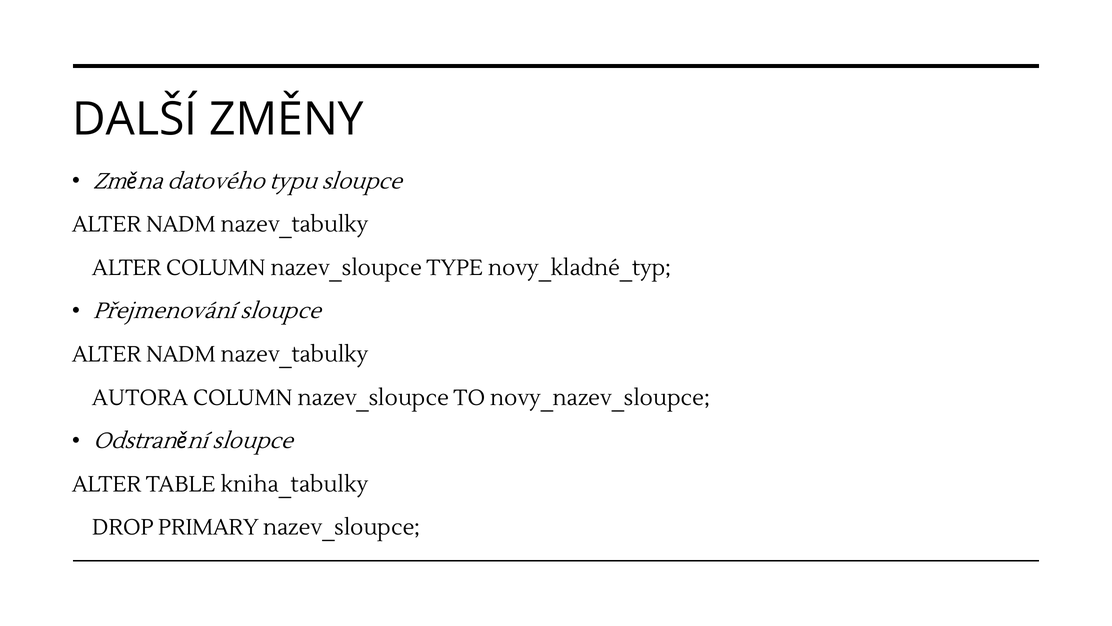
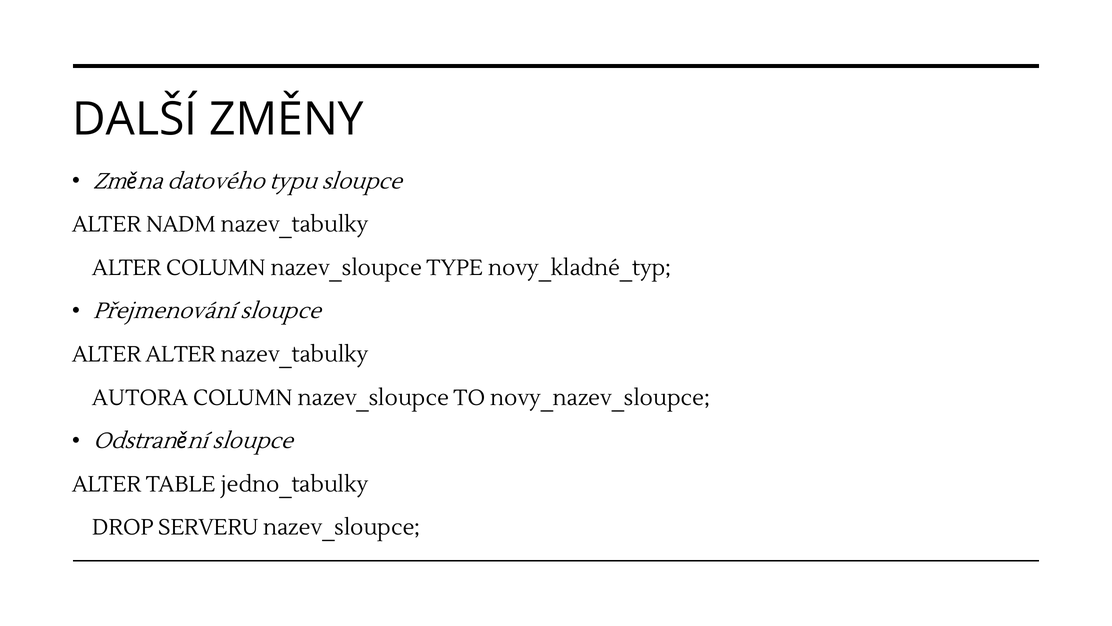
NADM: NADM -> ALTER (181, 354)
kniha_tabulky: kniha_tabulky -> jedno_tabulky (295, 484)
PRIMARY: PRIMARY -> SERVERU (209, 527)
